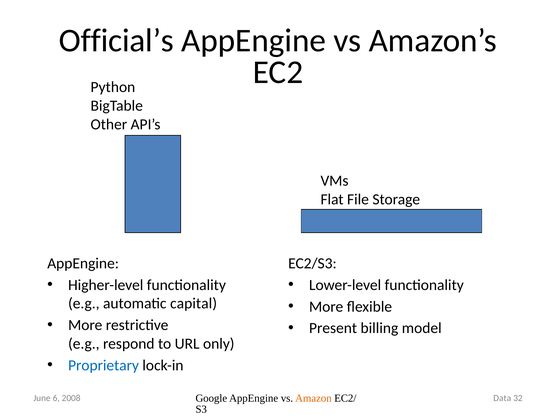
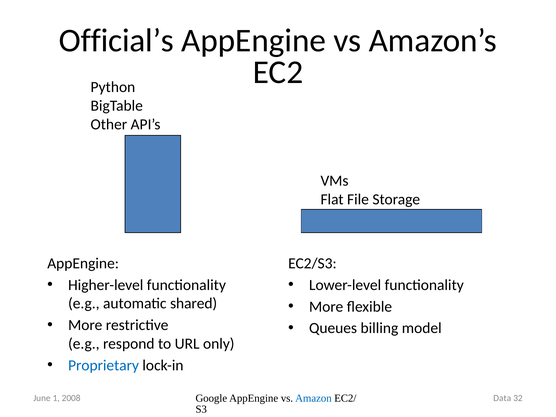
capital: capital -> shared (194, 304)
Present: Present -> Queues (333, 328)
Amazon colour: orange -> blue (313, 398)
6: 6 -> 1 (56, 398)
